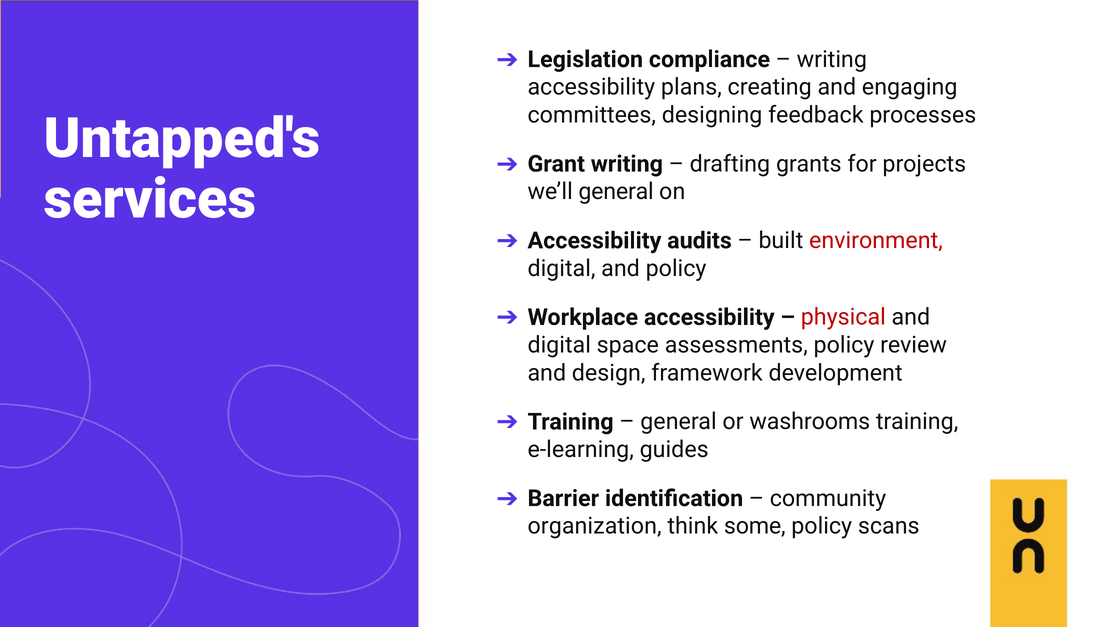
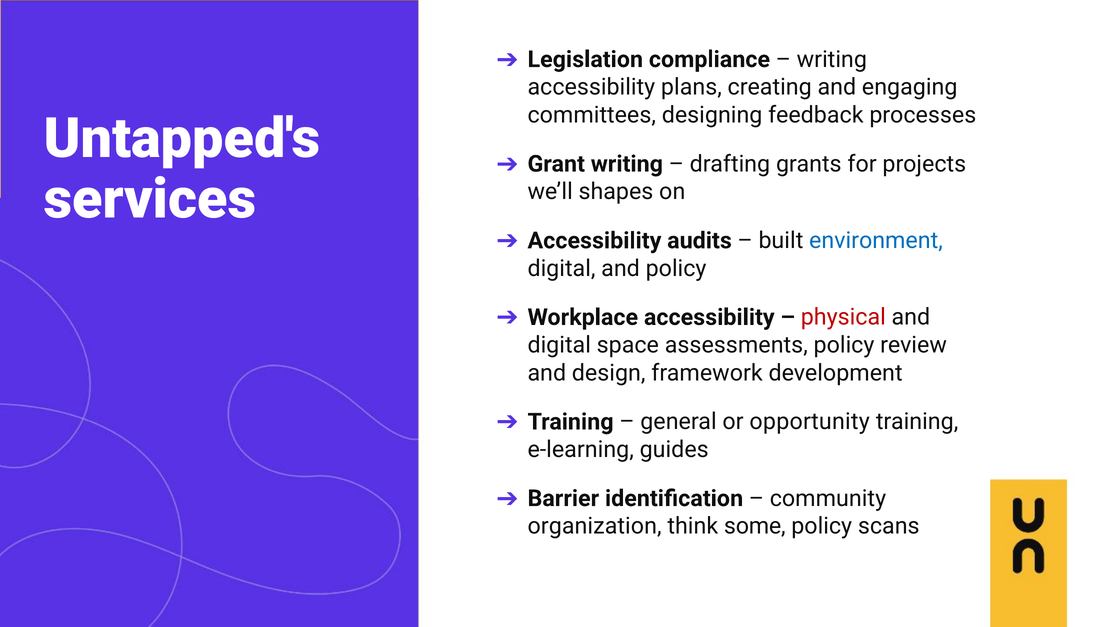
we’ll general: general -> shapes (616, 192)
environment colour: red -> blue (876, 241)
washrooms: washrooms -> opportunity (810, 422)
